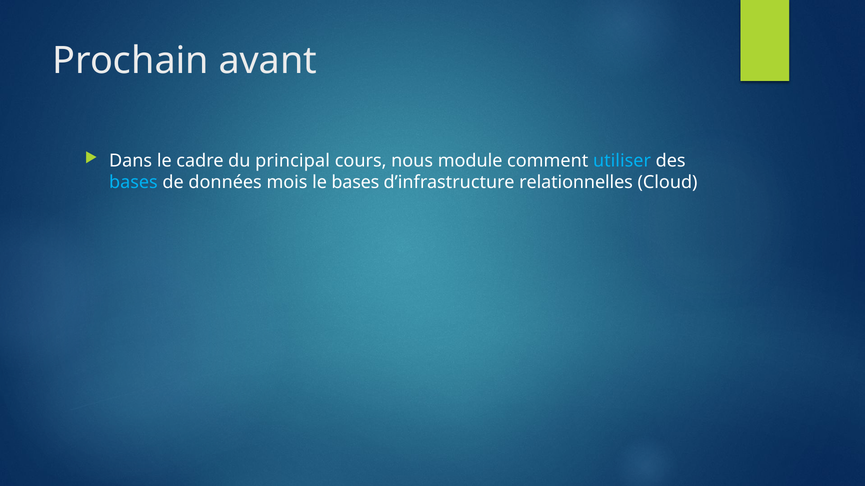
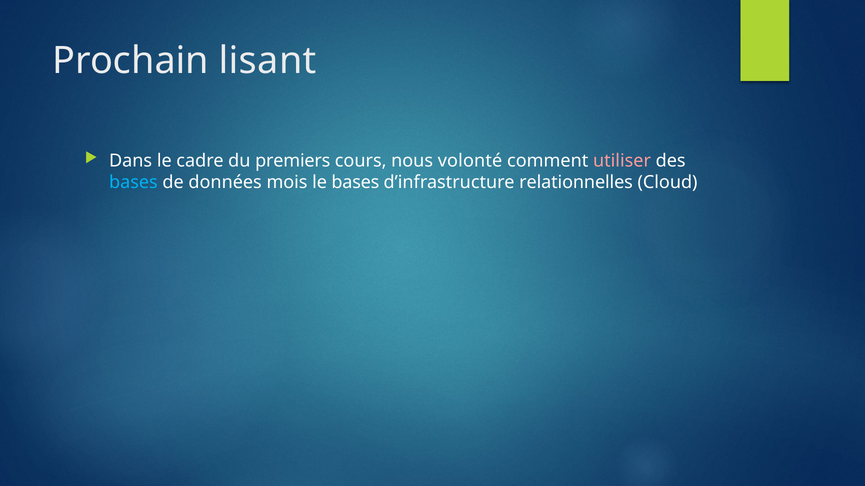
avant: avant -> lisant (268, 61)
principal: principal -> premiers (293, 161)
module: module -> volonté (470, 161)
utiliser colour: light blue -> pink (622, 161)
